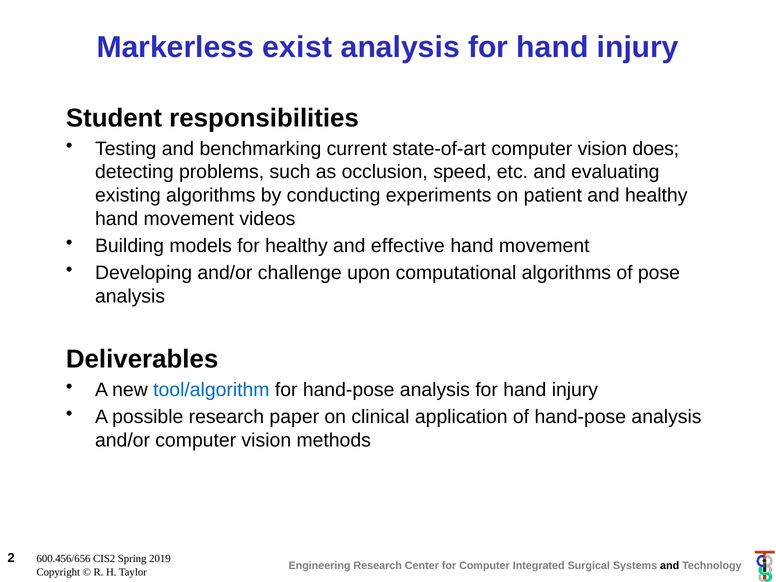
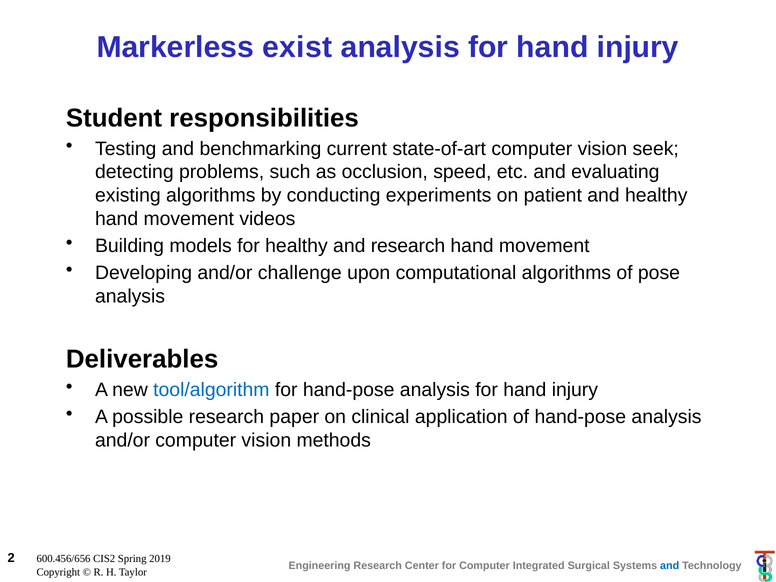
does: does -> seek (656, 149)
and effective: effective -> research (408, 246)
and colour: black -> blue (670, 566)
